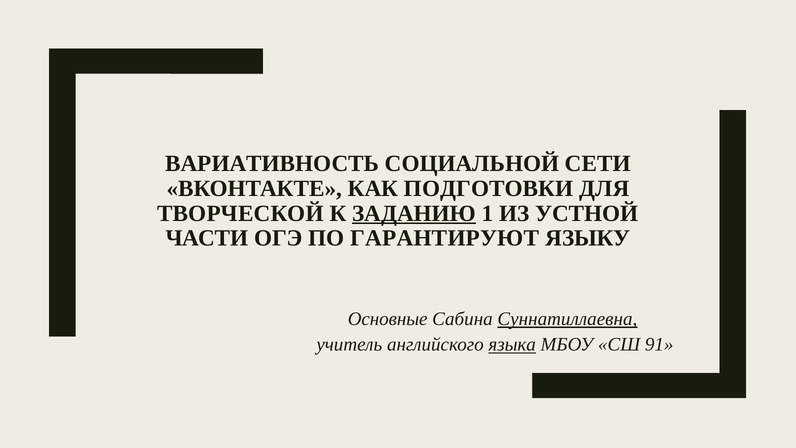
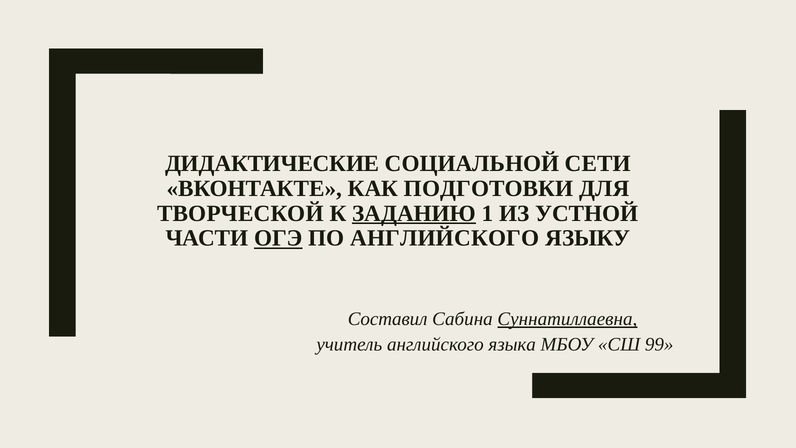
ВАРИАТИВНОСТЬ: ВАРИАТИВНОСТЬ -> ДИДАКТИЧЕСКИЕ (272, 164)
ОГЭ underline: none -> present (278, 238)
ПО ГАРАНТИРУЮТ: ГАРАНТИРУЮТ -> АНГЛИЙСКОГО (445, 238)
Основные: Основные -> Составил (388, 319)
языка underline: present -> none (512, 344)
91: 91 -> 99 (659, 344)
